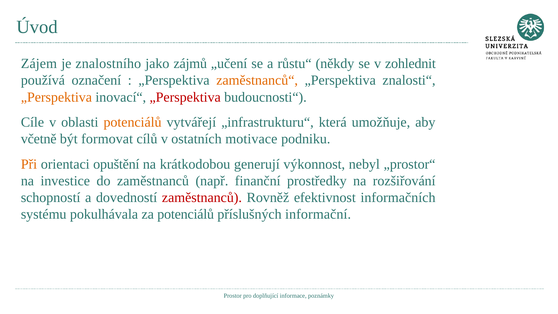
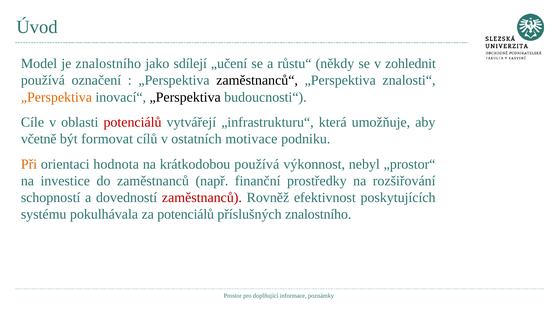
Zájem: Zájem -> Model (39, 64)
zájmů: zájmů -> sdílejí (190, 64)
zaměstnanců“ colour: orange -> black (257, 80)
„Perspektiva colour: red -> black (185, 97)
potenciálů colour: orange -> red (133, 122)
opuštění: opuštění -> hodnota (116, 164)
krátkodobou generují: generují -> používá (257, 164)
informačních: informačních -> poskytujících (398, 198)
příslušných informační: informační -> znalostního (318, 214)
